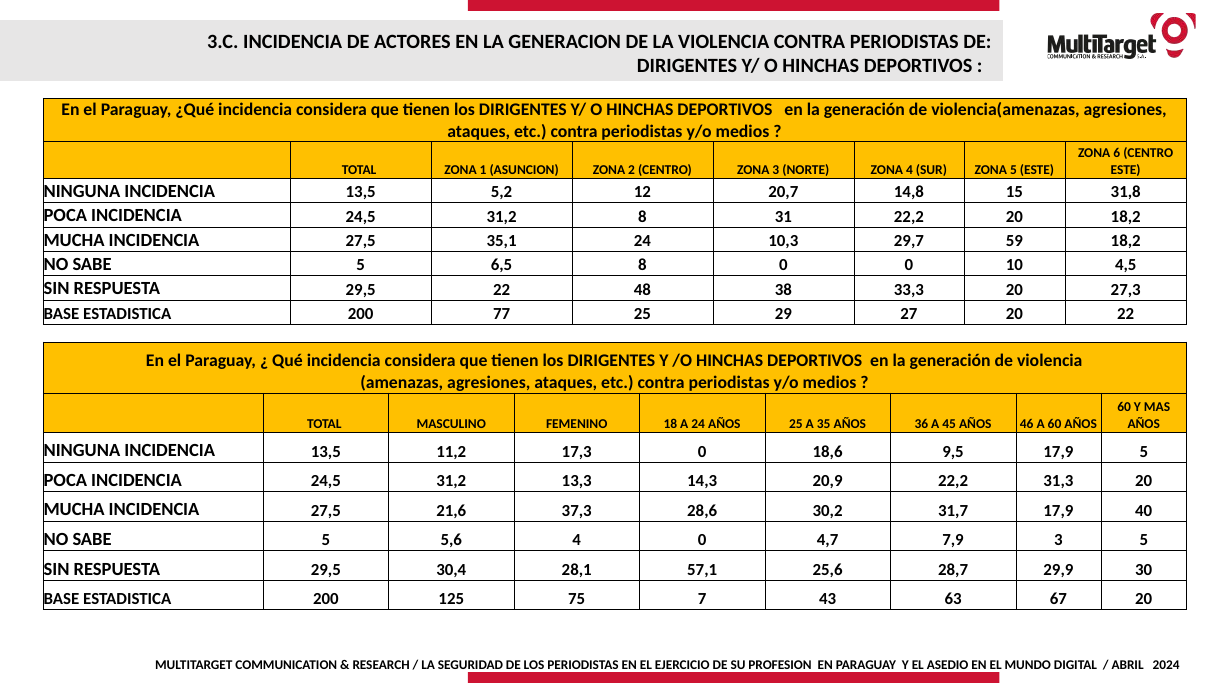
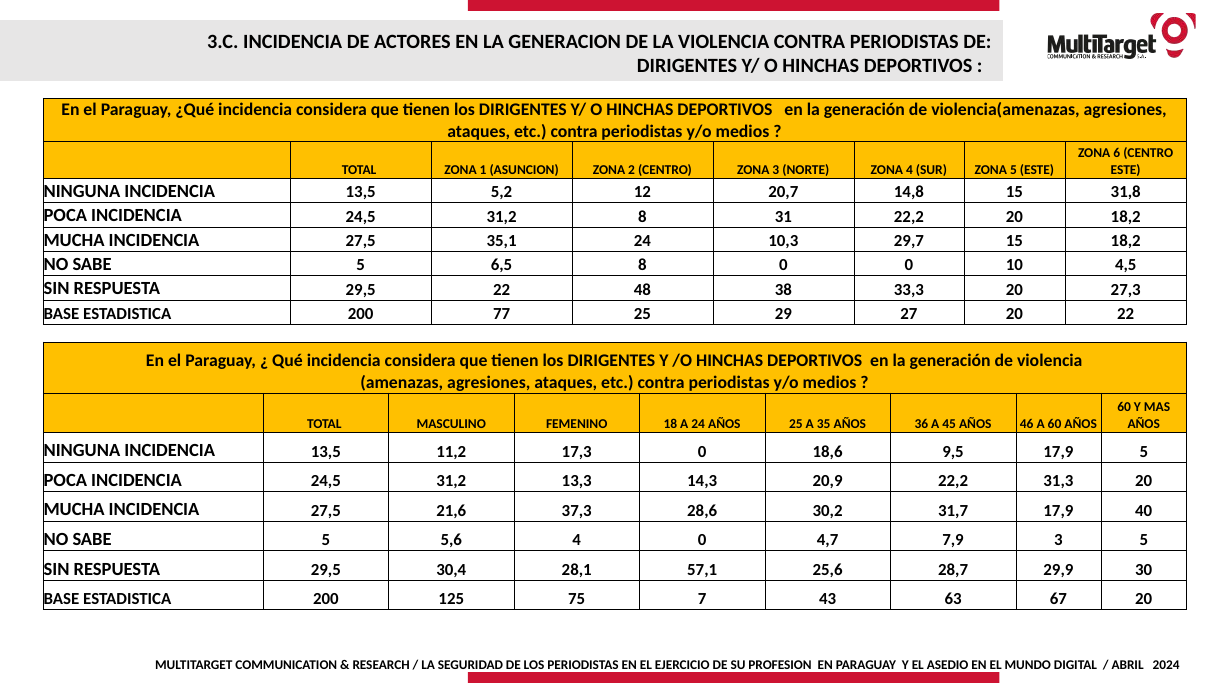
29,7 59: 59 -> 15 (1015, 241)
